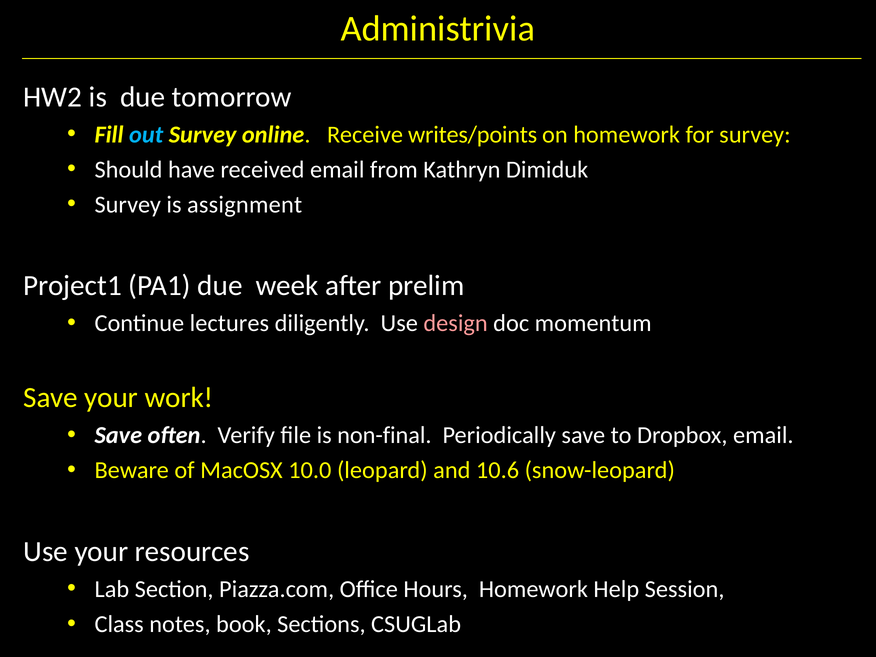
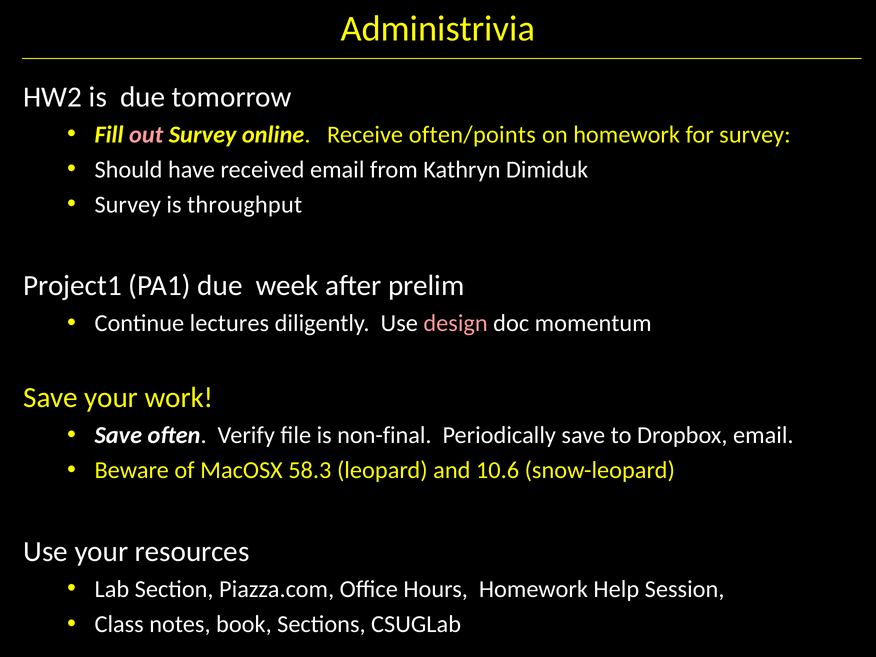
out colour: light blue -> pink (146, 135)
writes/points: writes/points -> often/points (472, 135)
assignment: assignment -> throughput (245, 205)
10.0: 10.0 -> 58.3 (310, 470)
